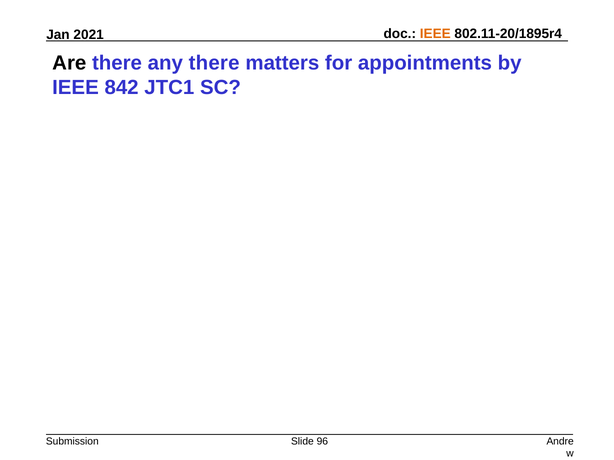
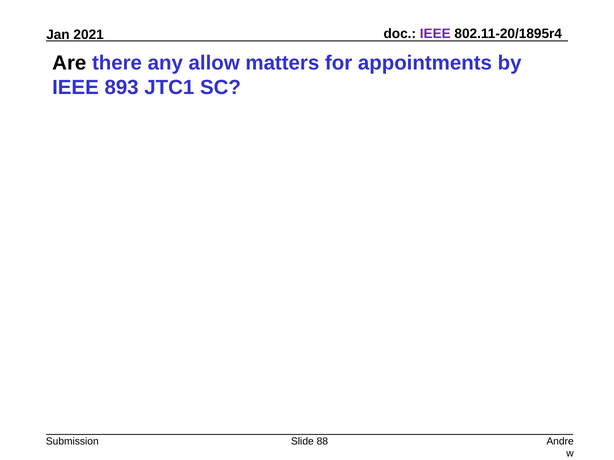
IEEE colour: orange -> purple (435, 34)
any there: there -> allow (214, 63)
842: 842 -> 893 (122, 87)
96: 96 -> 88 (322, 442)
